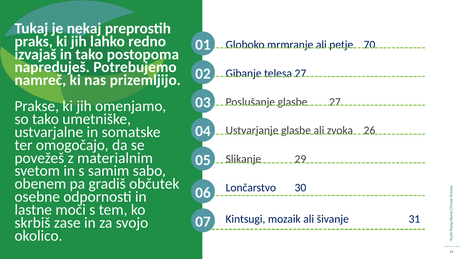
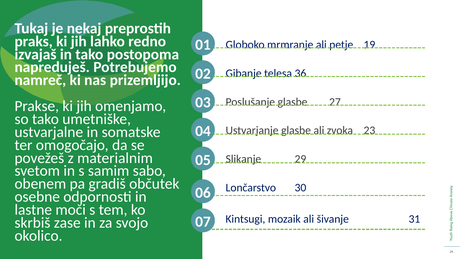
70: 70 -> 19 (369, 45)
telesa 27: 27 -> 36 (300, 73)
26: 26 -> 23 (369, 130)
